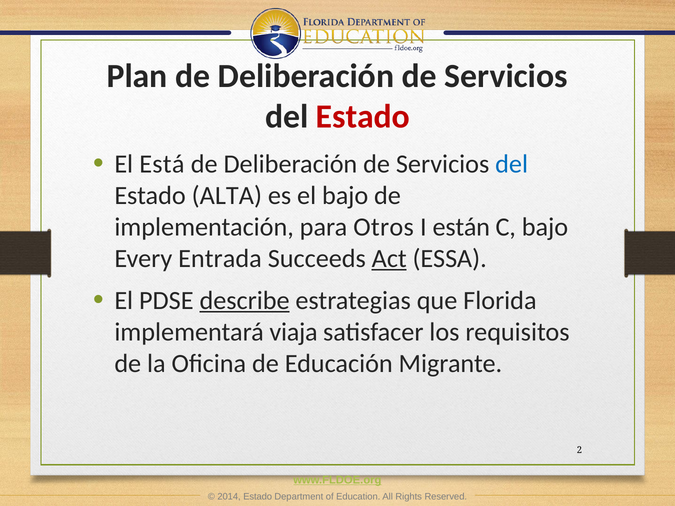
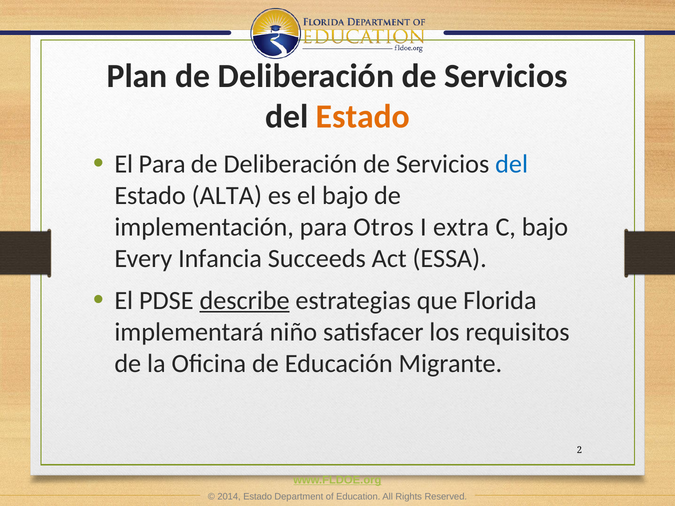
Estado colour: red -> orange (363, 117)
El Está: Está -> Para (162, 164)
están: están -> extra (461, 227)
Entrada: Entrada -> Infancia (220, 258)
Act underline: present -> none (389, 258)
viaja: viaja -> niño (293, 332)
